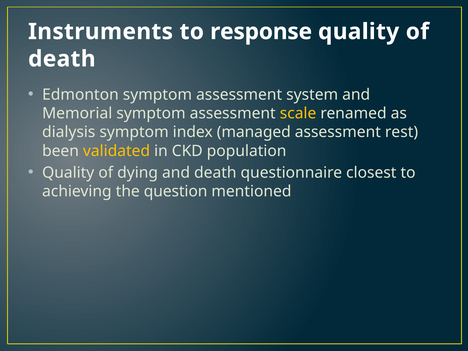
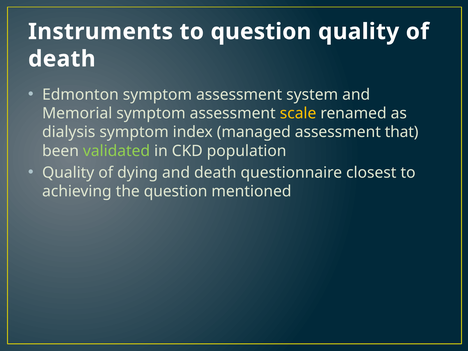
to response: response -> question (261, 32)
rest: rest -> that (402, 132)
validated colour: yellow -> light green (117, 151)
